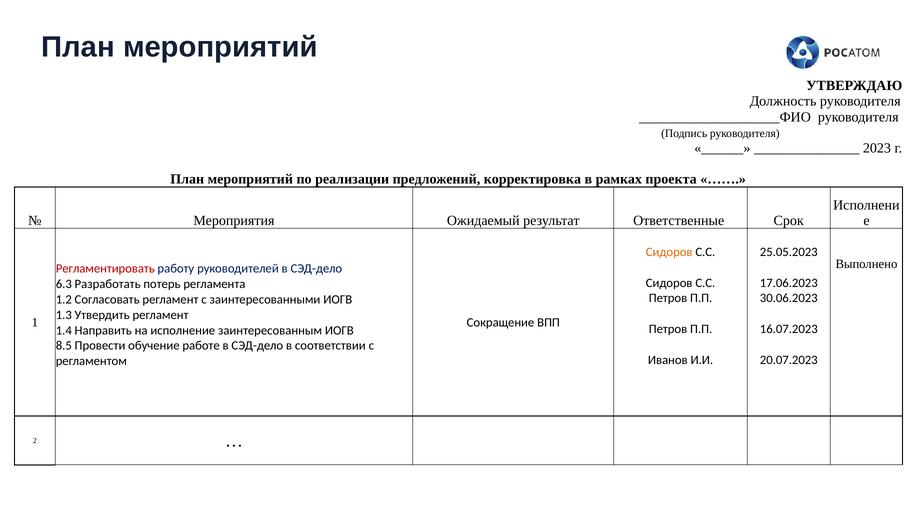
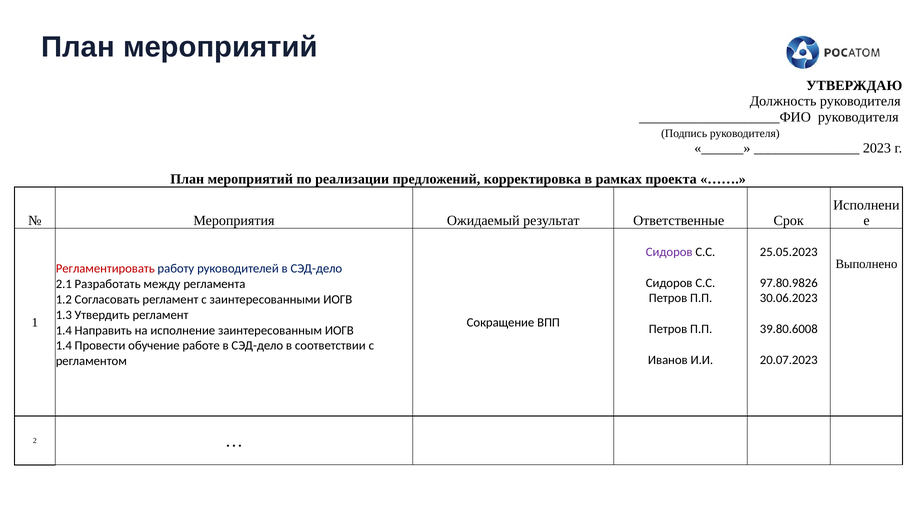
Сидоров colour: orange -> purple (669, 252)
17.06.2023: 17.06.2023 -> 97.80.9826 (789, 283)
6.3: 6.3 -> 2.1 (64, 284)
потерь: потерь -> между (162, 284)
16.07.2023: 16.07.2023 -> 39.80.6008 (789, 329)
8.5: 8.5 -> 1.4 (64, 346)
